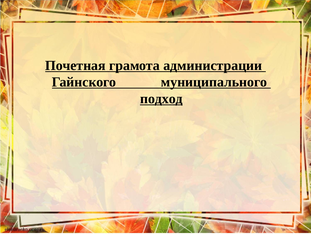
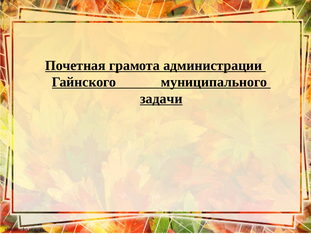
подход: подход -> задачи (161, 98)
